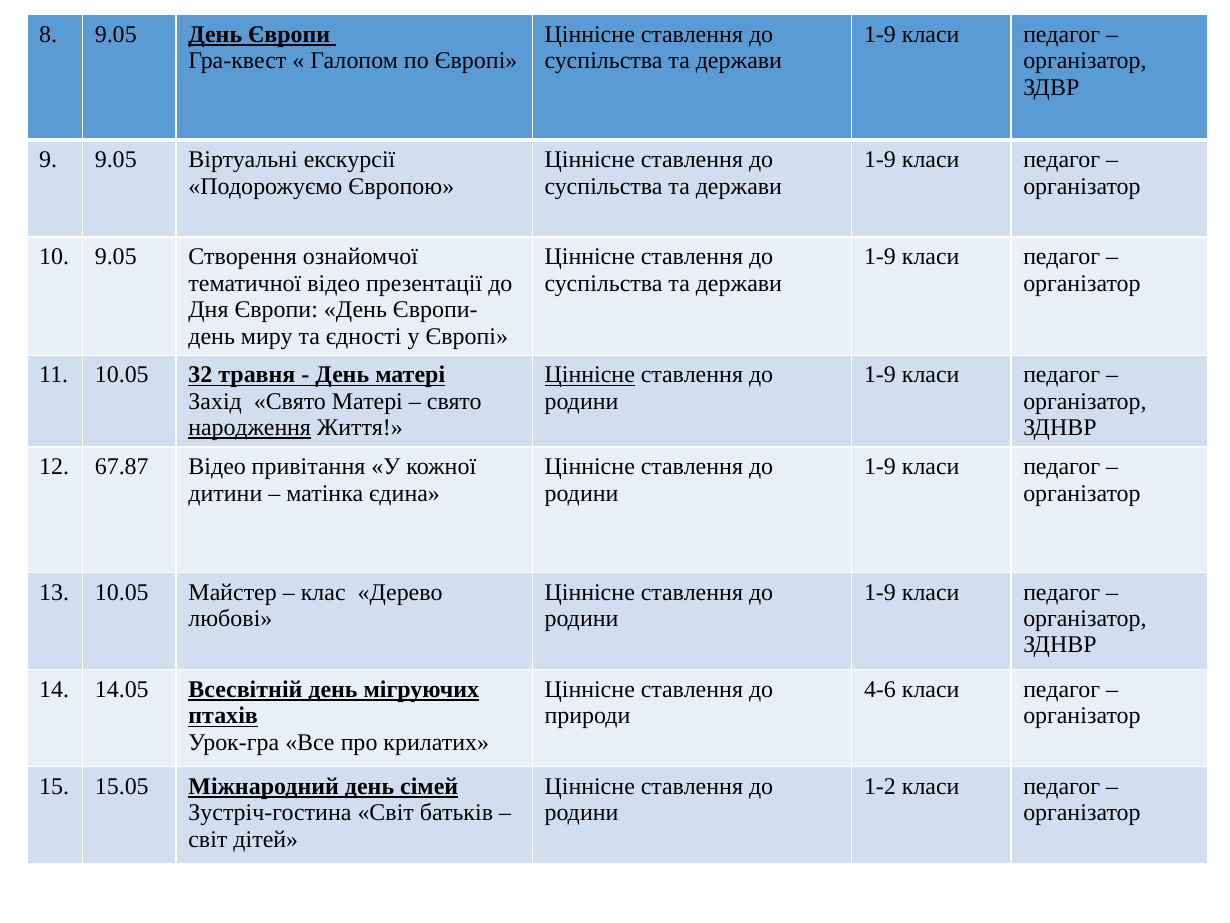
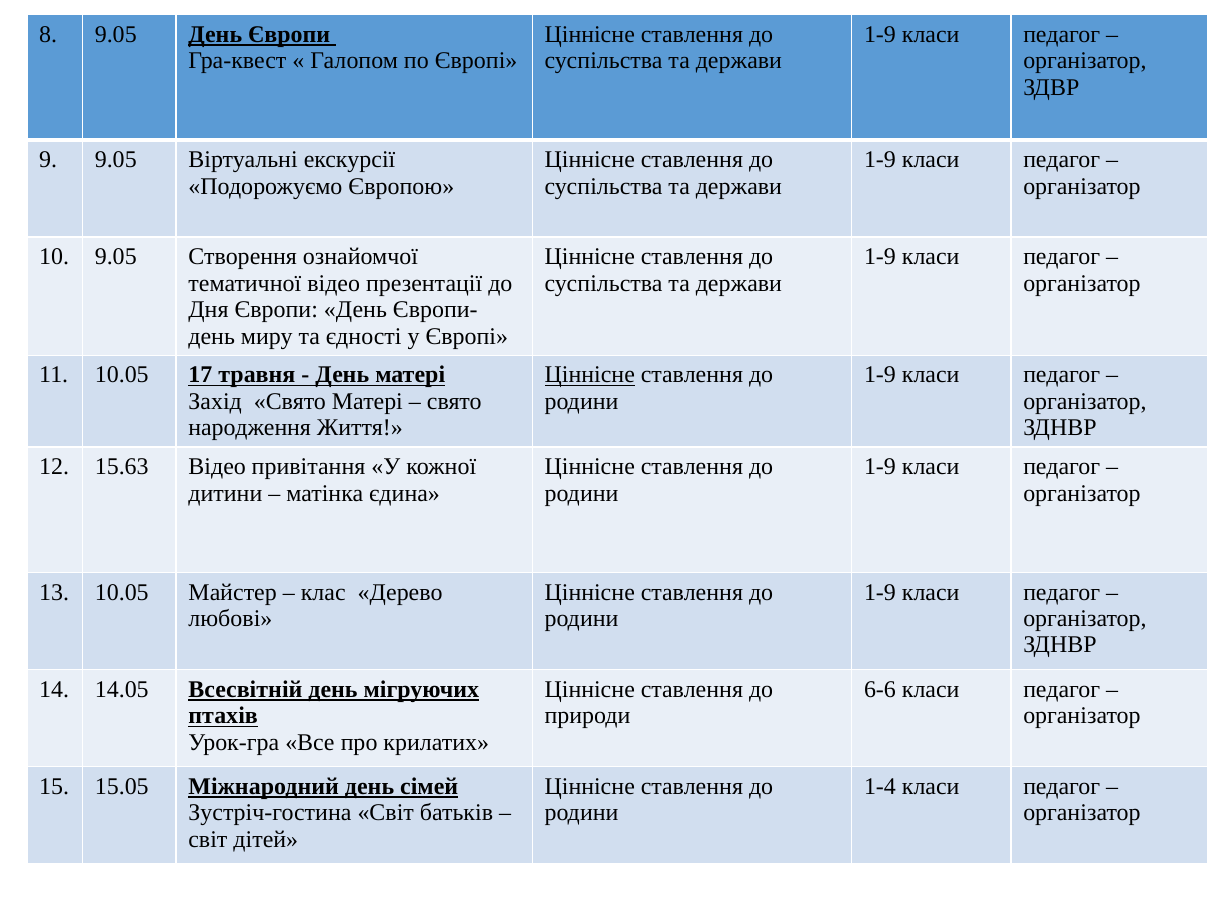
32: 32 -> 17 (200, 375)
народження underline: present -> none (250, 428)
67.87: 67.87 -> 15.63 (122, 466)
4-6: 4-6 -> 6-6 (880, 689)
1-2: 1-2 -> 1-4 (880, 786)
